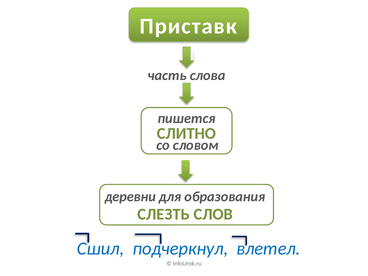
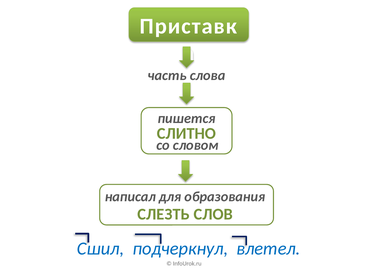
деревни: деревни -> написал (130, 197)
